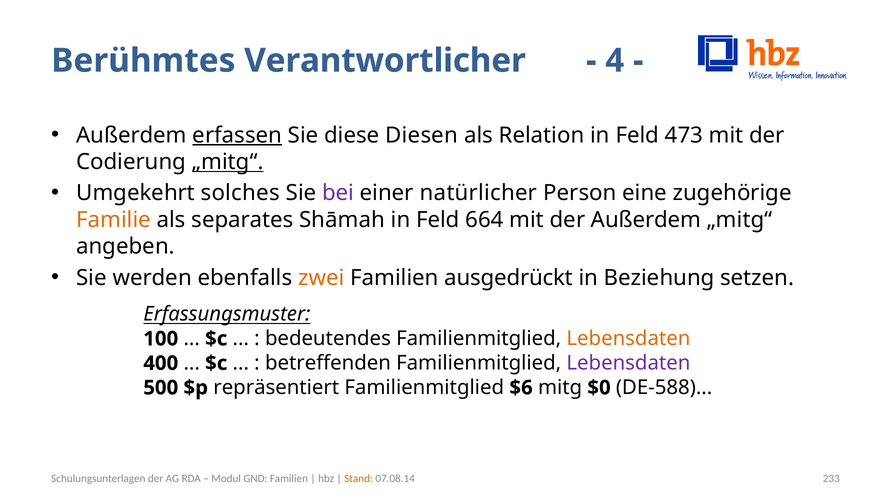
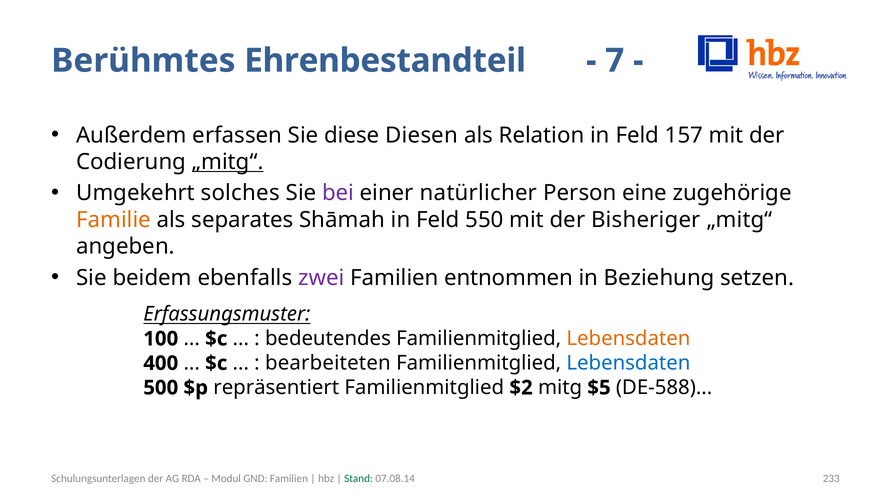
Verantwortlicher: Verantwortlicher -> Ehrenbestandteil (385, 61)
4: 4 -> 7 (615, 61)
erfassen underline: present -> none (237, 135)
473: 473 -> 157 (684, 135)
664: 664 -> 550 (485, 220)
der Außerdem: Außerdem -> Bisheriger (646, 220)
werden: werden -> beidem (152, 278)
zwei colour: orange -> purple (321, 278)
ausgedrückt: ausgedrückt -> entnommen (509, 278)
betreffenden: betreffenden -> bearbeiteten (328, 363)
Lebensdaten colour: purple -> blue (628, 363)
$6: $6 -> $2 (521, 388)
$0: $0 -> $5 (599, 388)
Stand colour: orange -> green (359, 479)
